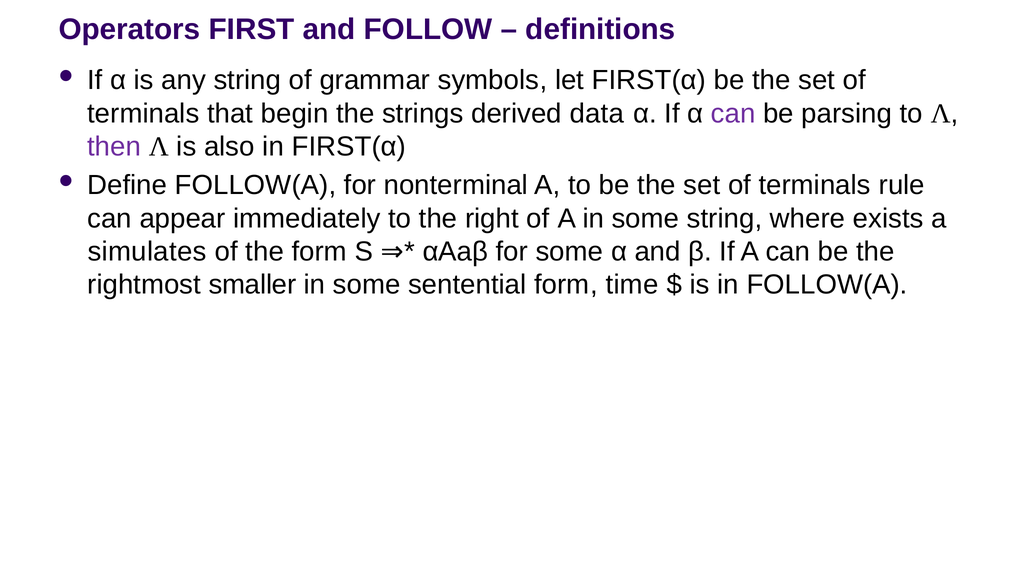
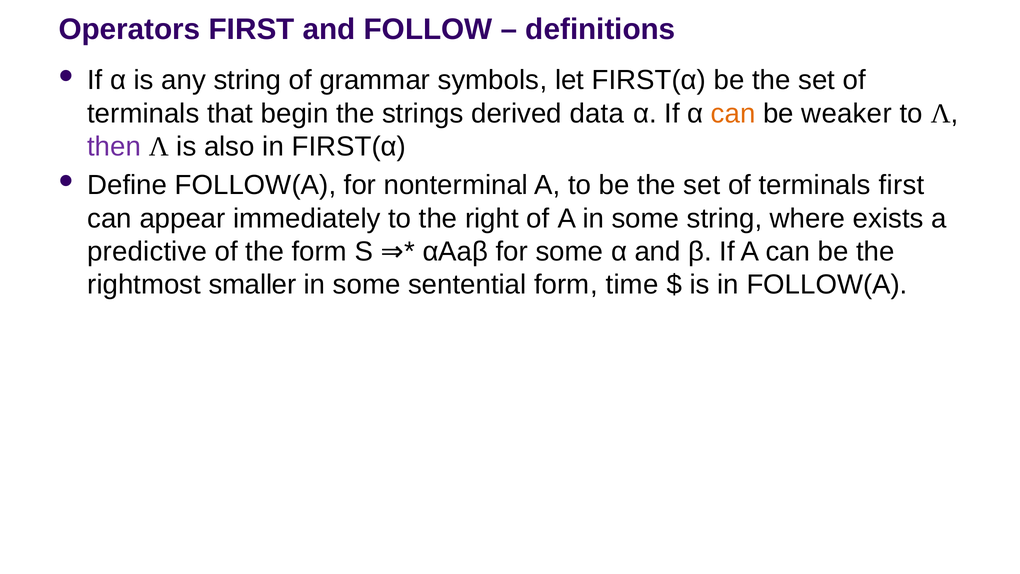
can colour: purple -> orange (733, 113)
parsing: parsing -> weaker (847, 113)
terminals rule: rule -> first (902, 185)
simulates: simulates -> predictive (147, 251)
